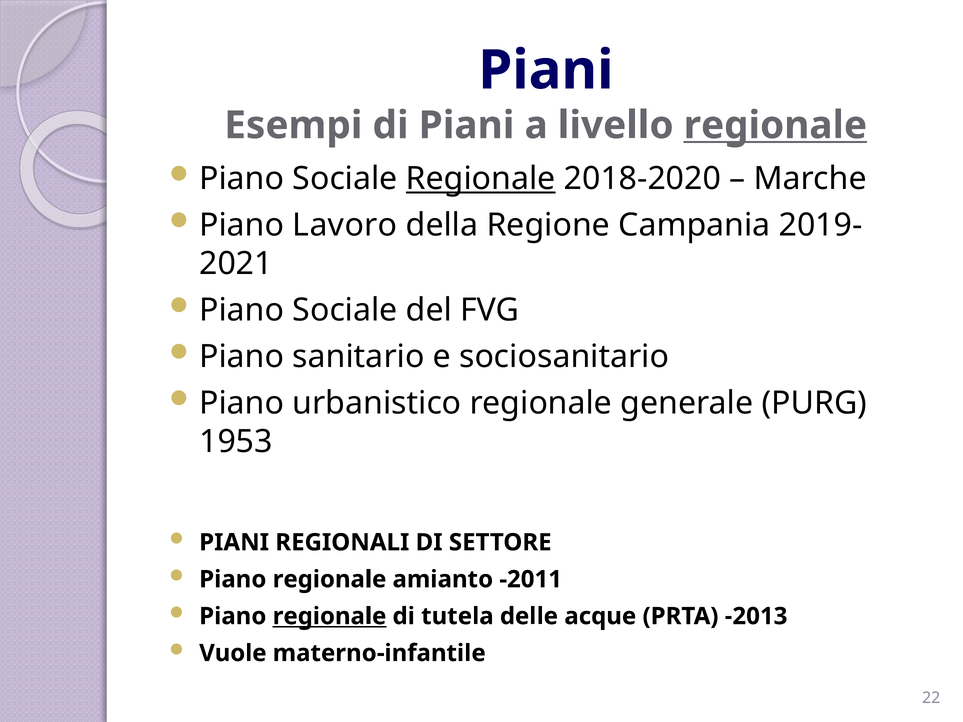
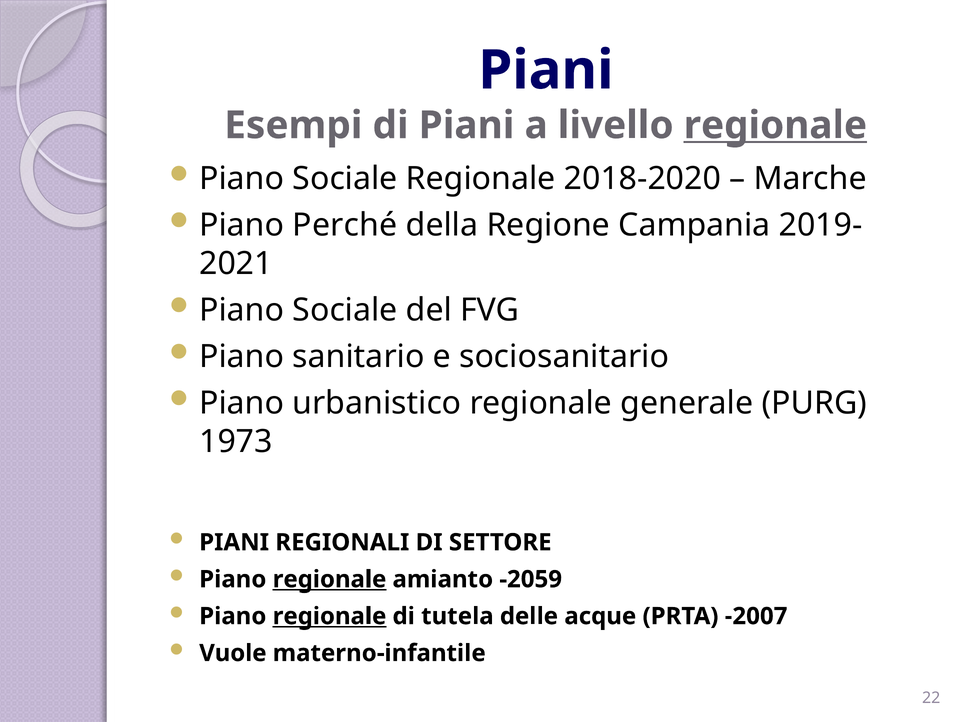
Regionale underline: present -> none (481, 179)
Lavoro: Lavoro -> Perché (345, 225)
1953: 1953 -> 1973 (236, 442)
regionale underline: none -> present (330, 580)
-2011: -2011 -> -2059 (531, 580)
-2013: -2013 -> -2007 (756, 616)
